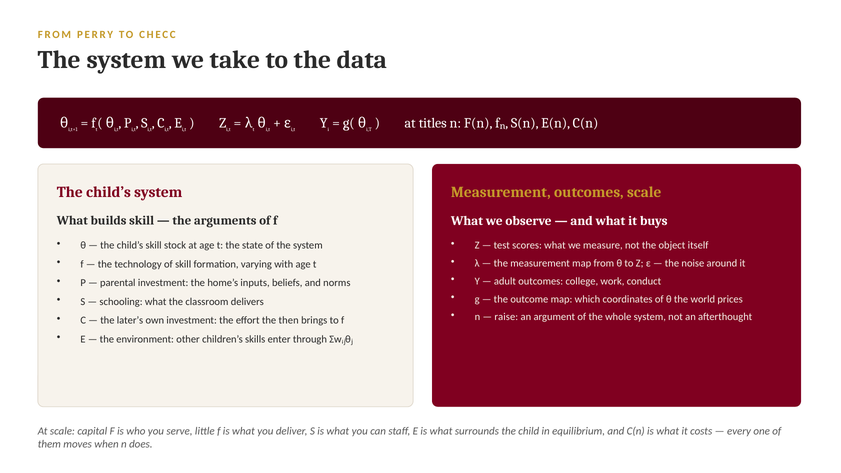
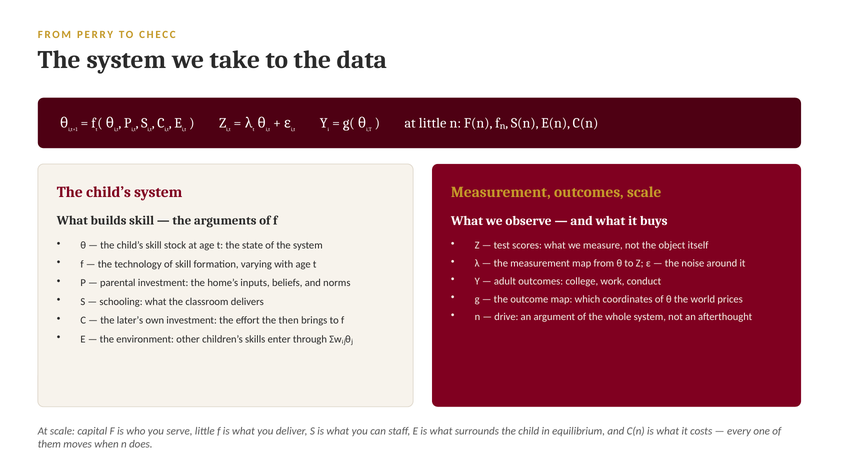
at titles: titles -> little (433, 123)
raise: raise -> drive (506, 317)
